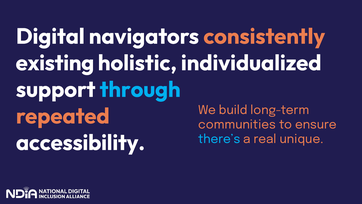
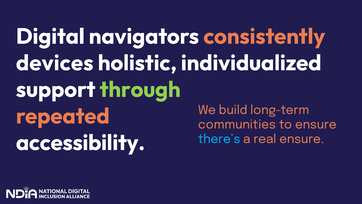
existing: existing -> devices (55, 63)
through colour: light blue -> light green (140, 89)
real unique: unique -> ensure (302, 139)
